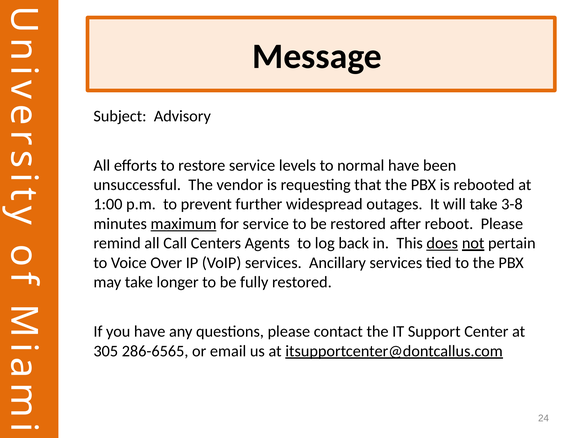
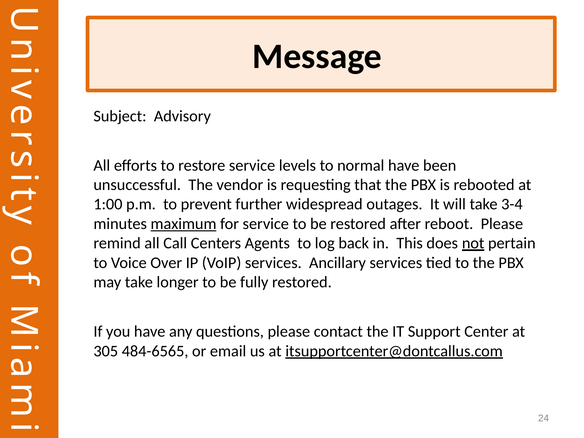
3-8: 3-8 -> 3-4 (512, 204)
does underline: present -> none (442, 243)
286-6565: 286-6565 -> 484-6565 (155, 351)
